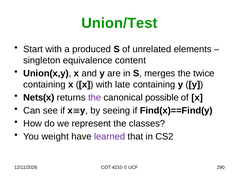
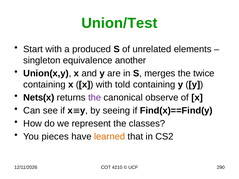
content: content -> another (131, 60)
late: late -> told (123, 85)
possible: possible -> observe (162, 98)
weight: weight -> pieces (55, 137)
learned colour: purple -> orange (110, 137)
